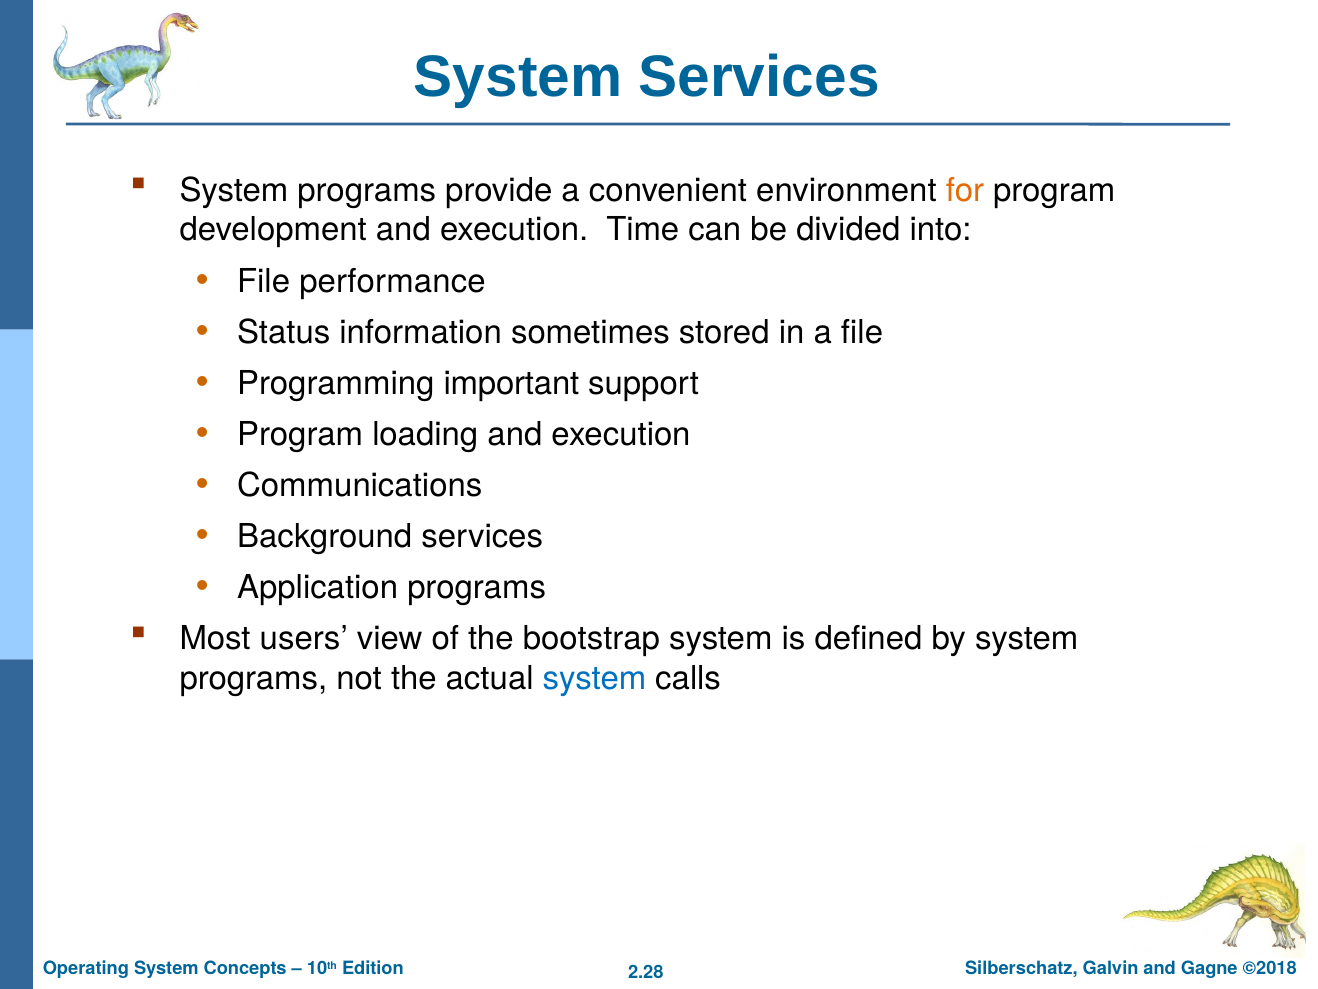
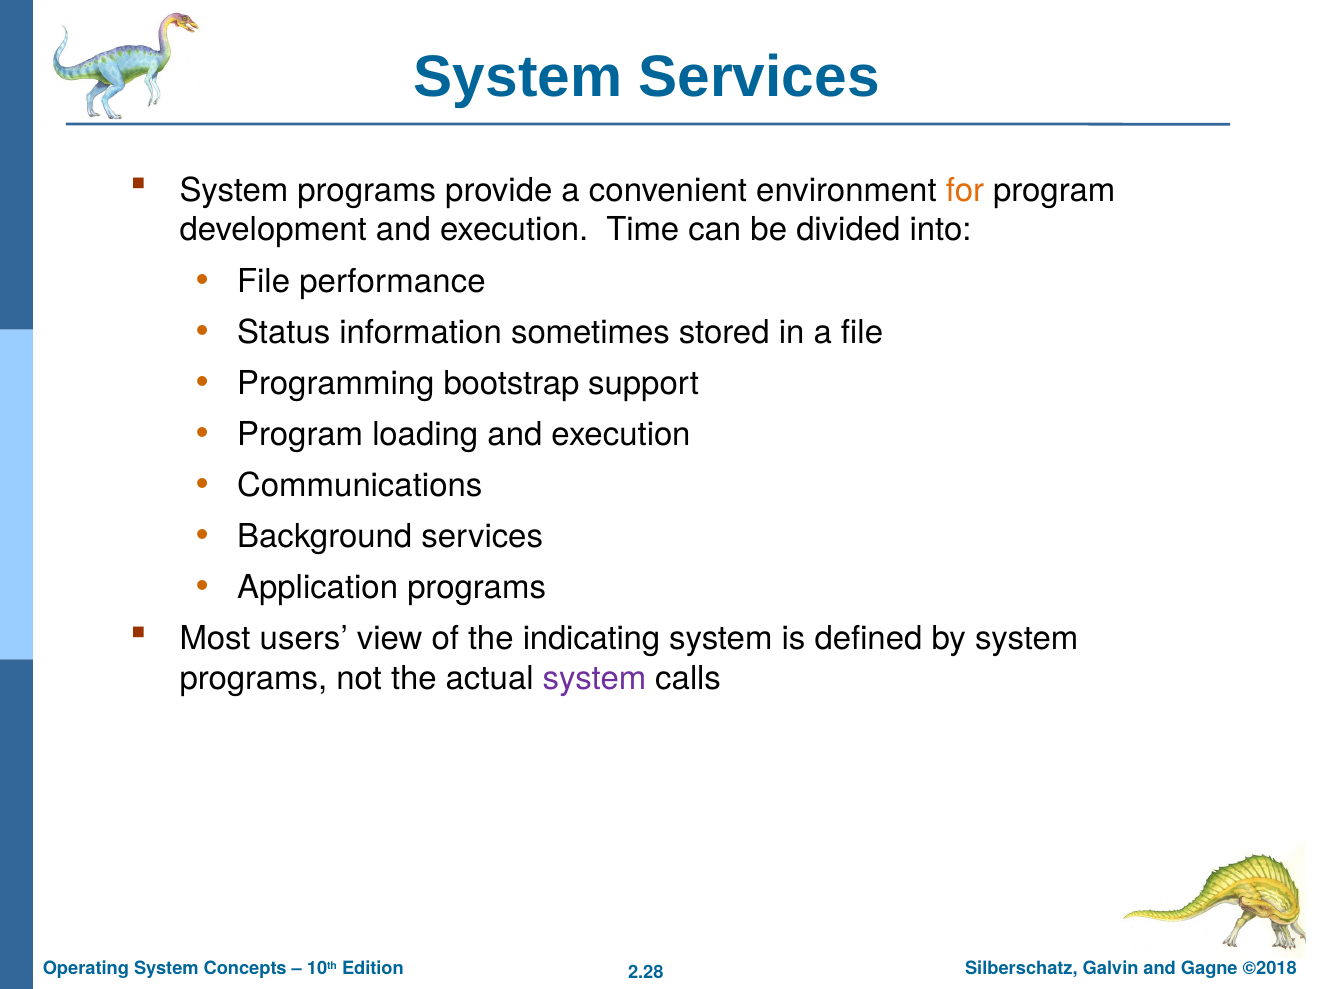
important: important -> bootstrap (511, 383)
bootstrap: bootstrap -> indicating (591, 638)
system colour: blue -> purple (594, 678)
